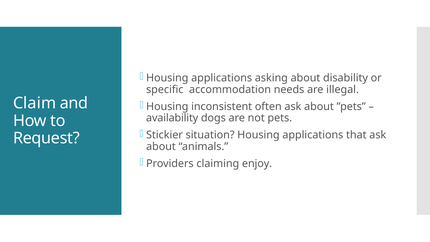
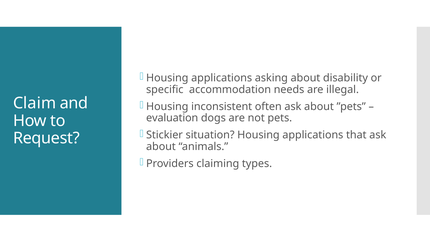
availability: availability -> evaluation (172, 118)
enjoy: enjoy -> types (257, 164)
